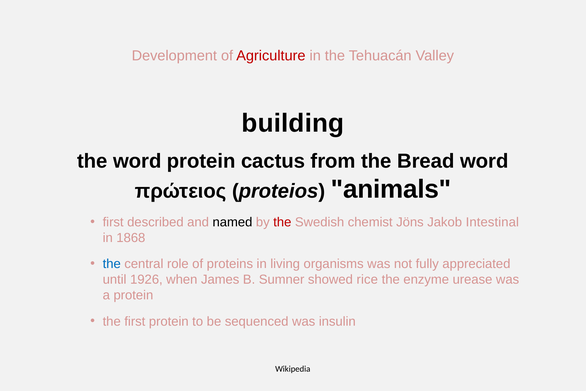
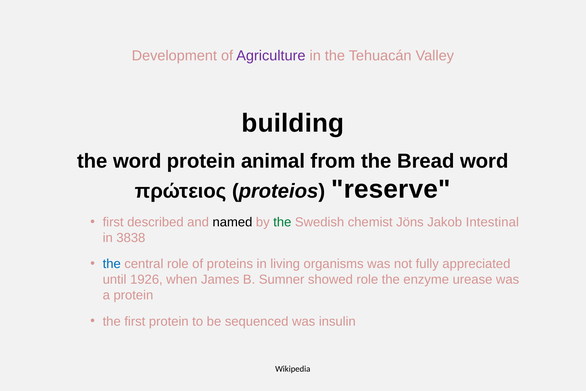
Agriculture colour: red -> purple (271, 56)
cactus: cactus -> animal (273, 161)
animals: animals -> reserve (391, 189)
the colour: red -> green (282, 222)
1868: 1868 -> 3838 (131, 238)
showed rice: rice -> role (367, 279)
